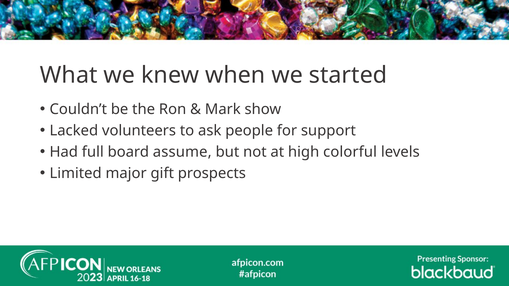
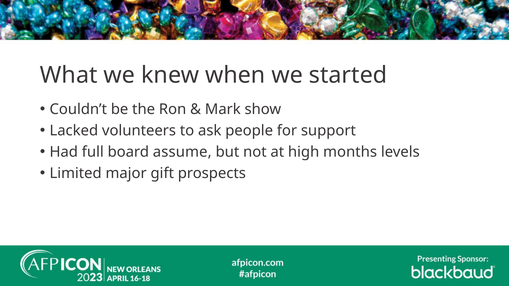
colorful: colorful -> months (350, 152)
